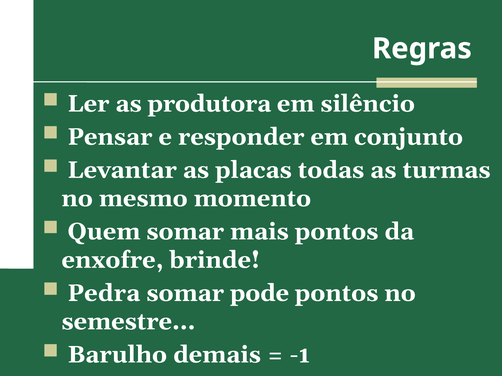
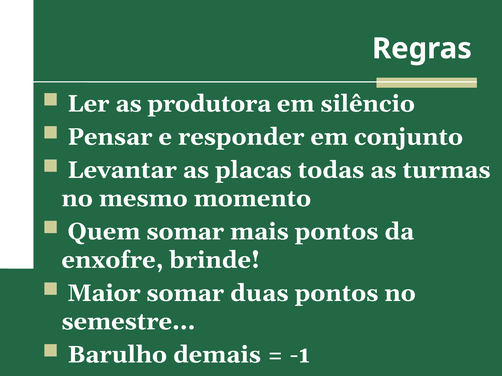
Pedra: Pedra -> Maior (104, 293)
pode: pode -> duas (259, 293)
